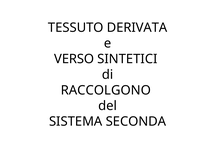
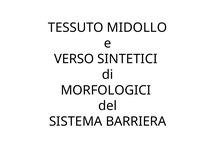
DERIVATA: DERIVATA -> MIDOLLO (137, 28)
RACCOLGONO: RACCOLGONO -> MORFOLOGICI (106, 90)
SECONDA: SECONDA -> BARRIERA (136, 121)
